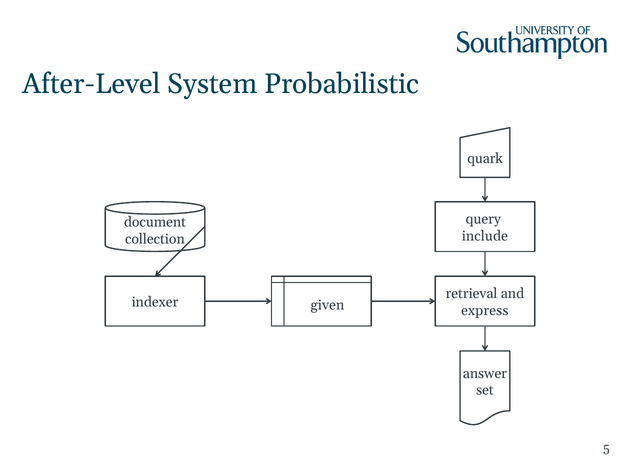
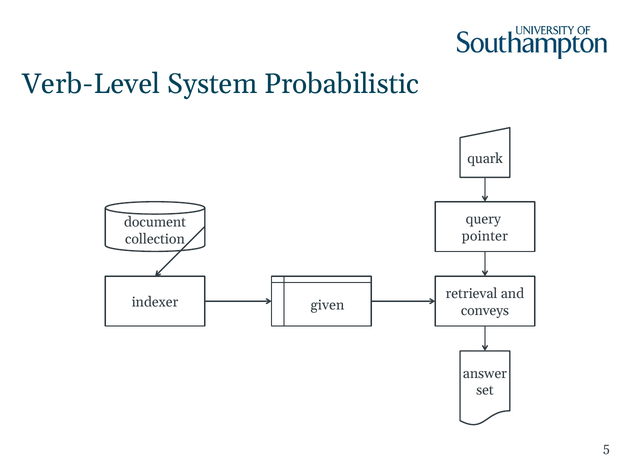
After-Level: After-Level -> Verb-Level (91, 84)
include: include -> pointer (485, 236)
express: express -> conveys (485, 311)
